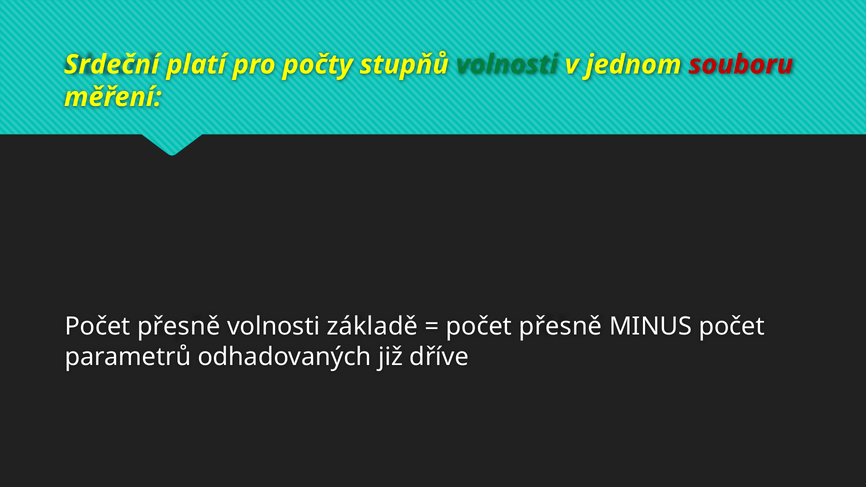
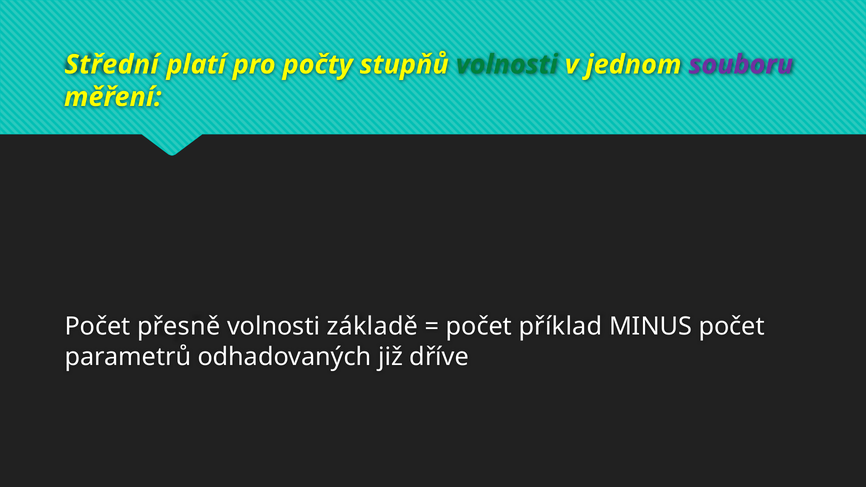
Srdeční: Srdeční -> Střední (112, 65)
souboru colour: red -> purple (741, 65)
přesně: přesně -> příklad (560, 327)
